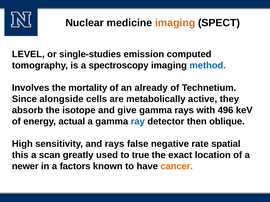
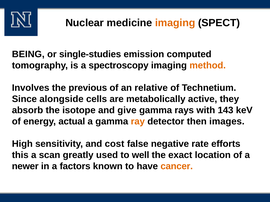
LEVEL: LEVEL -> BEING (28, 54)
method colour: blue -> orange (208, 66)
mortality: mortality -> previous (88, 88)
already: already -> relative (151, 88)
496: 496 -> 143 (226, 111)
ray colour: blue -> orange (138, 122)
oblique: oblique -> images (227, 122)
and rays: rays -> cost (115, 144)
spatial: spatial -> efforts (226, 144)
true: true -> well (141, 155)
